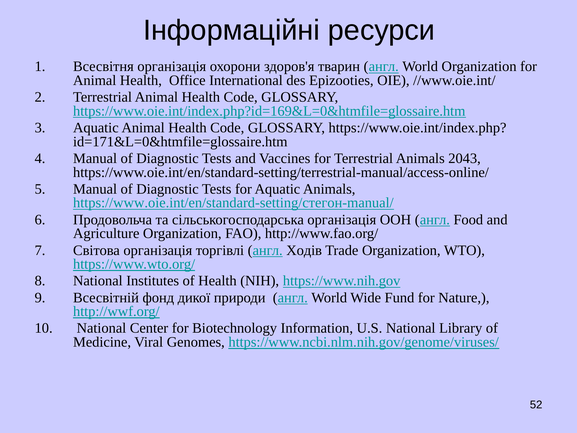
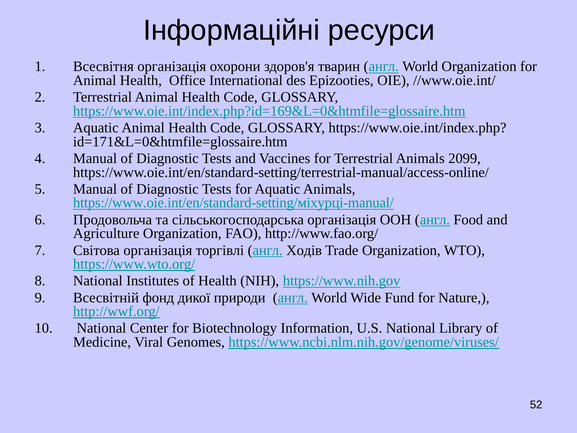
2043: 2043 -> 2099 (465, 158)
https://www.oie.int/en/standard-setting/стегон-manual/: https://www.oie.int/en/standard-setting/стегон-manual/ -> https://www.oie.int/en/standard-setting/міхурці-manual/ (233, 203)
